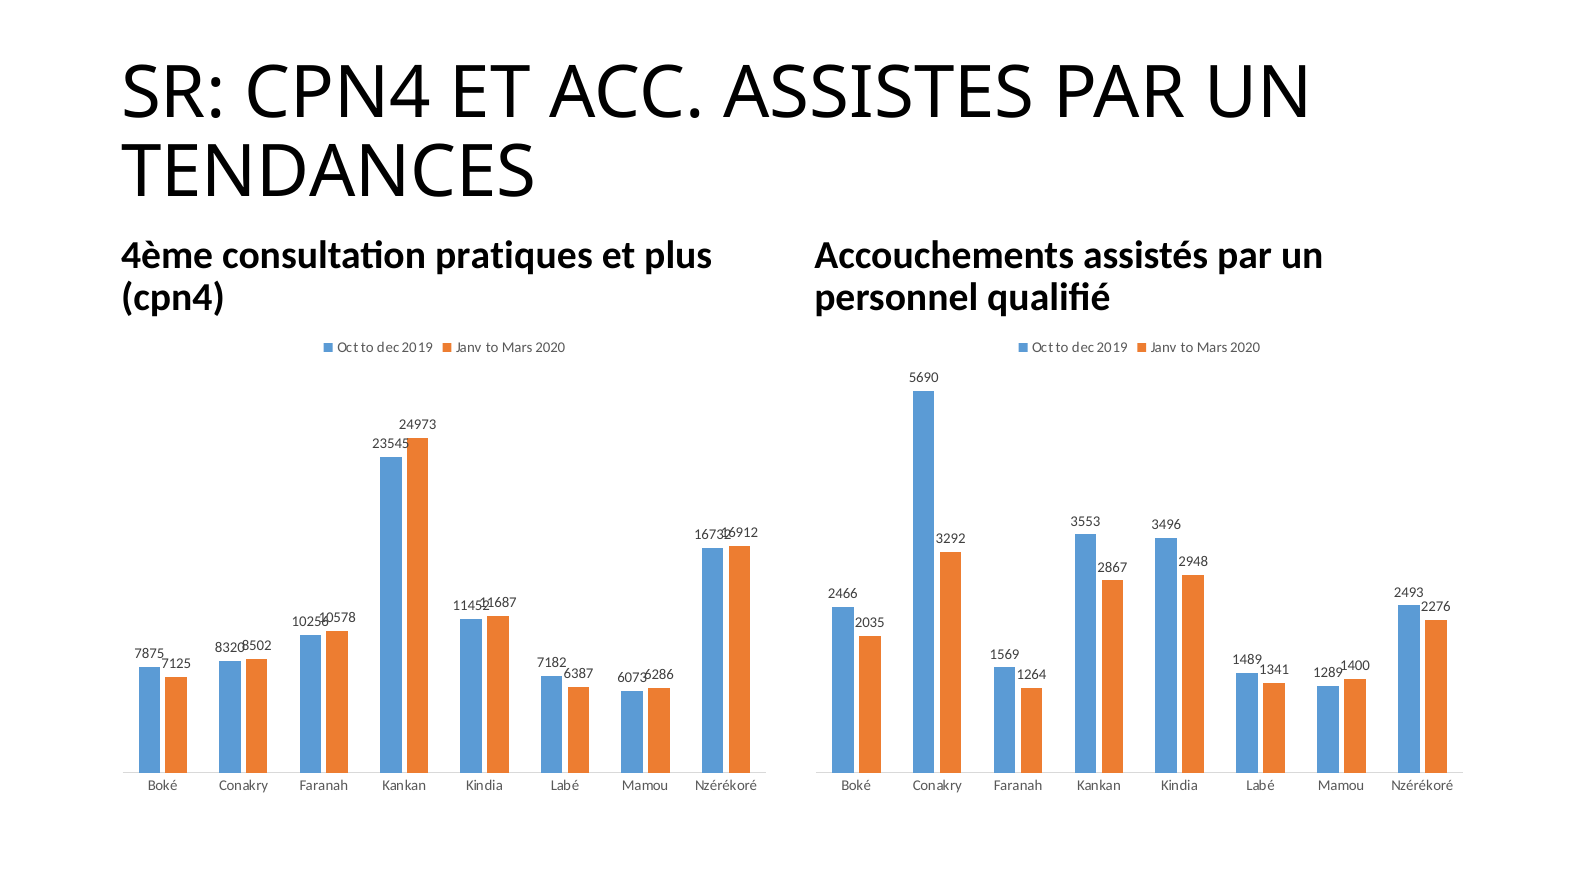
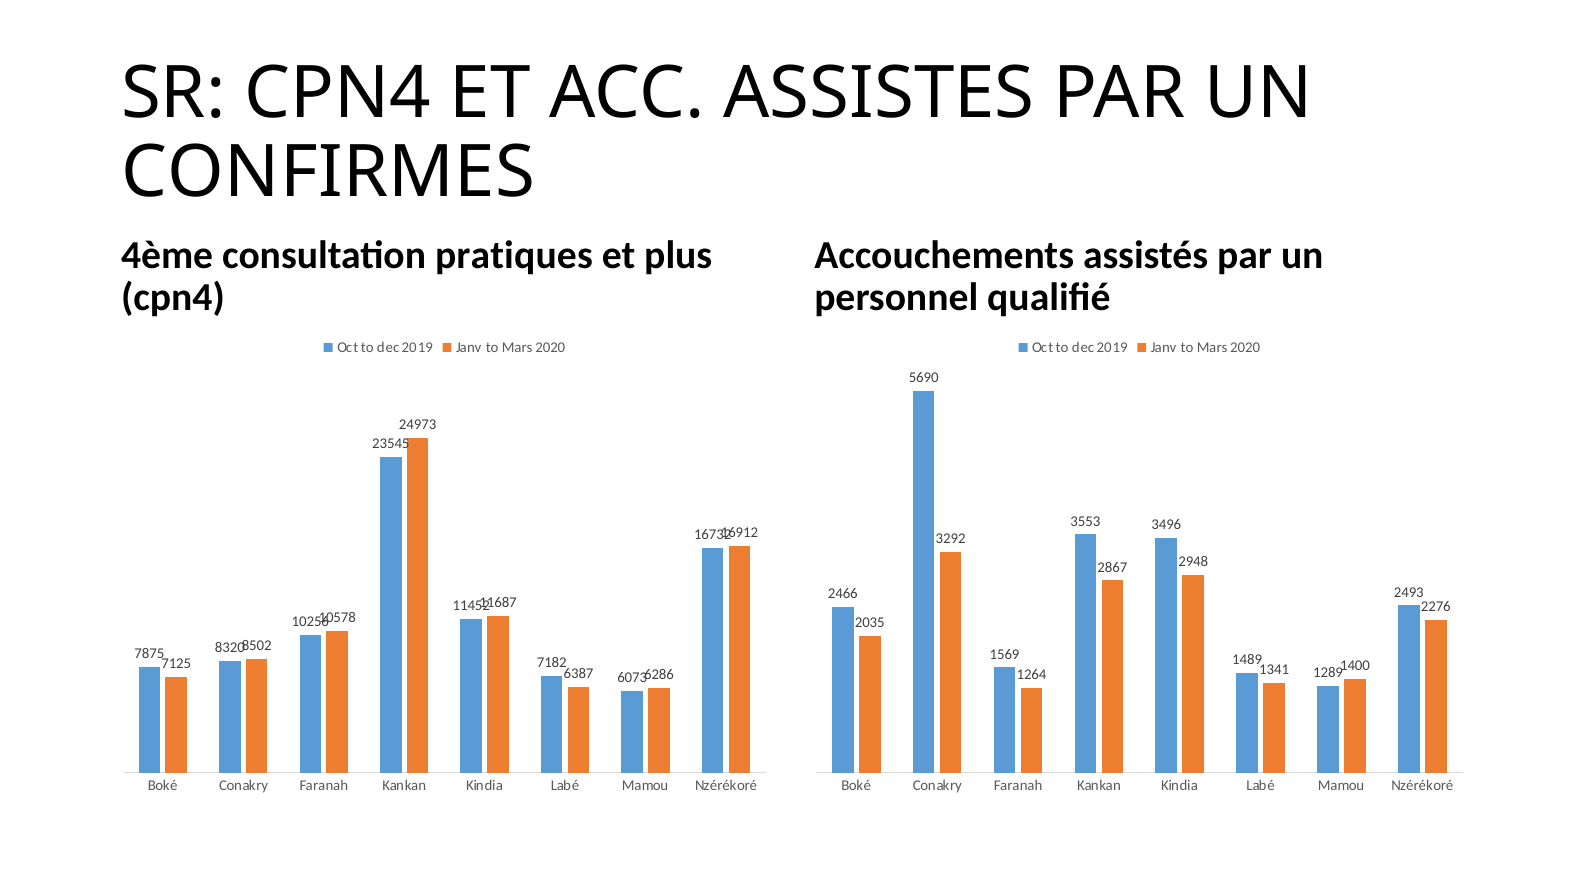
TENDANCES: TENDANCES -> CONFIRMES (328, 172)
